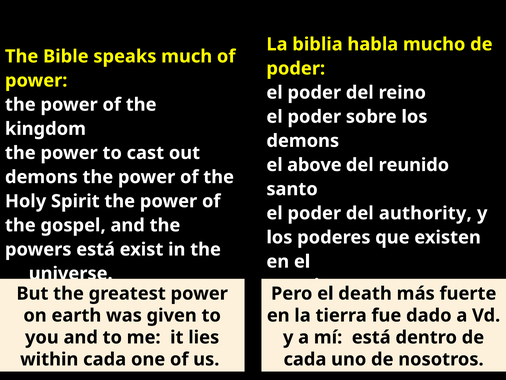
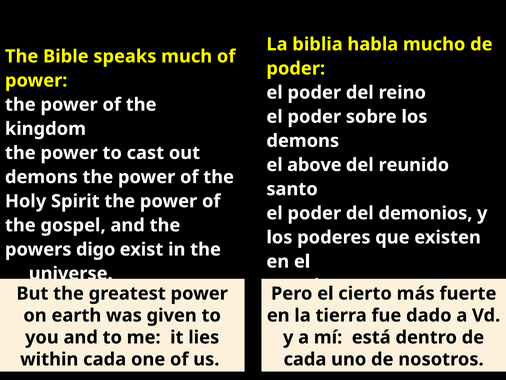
authority: authority -> demonios (425, 213)
powers está: está -> digo (96, 249)
death: death -> cierto (365, 293)
